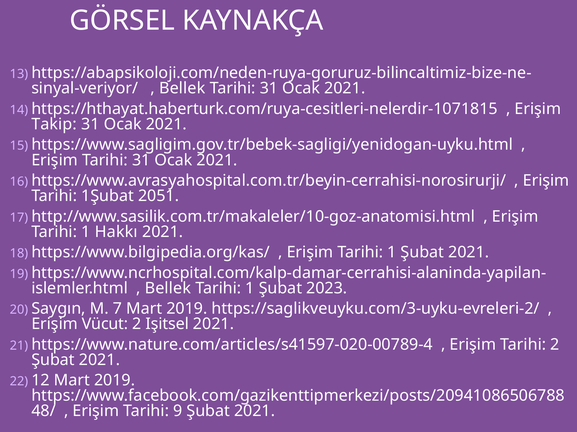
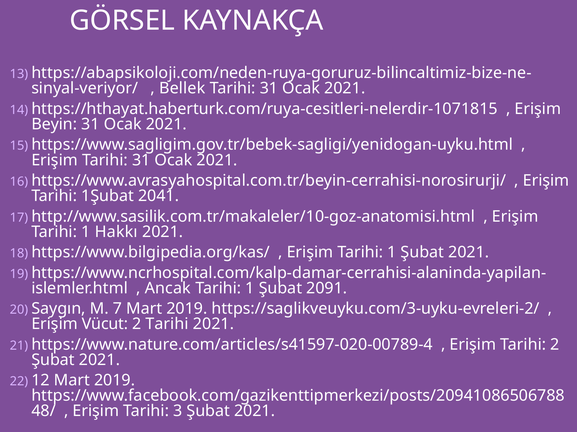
Takip: Takip -> Beyin (54, 124)
2051: 2051 -> 2041 (159, 196)
Bellek: Bellek -> Ancak (168, 289)
2023: 2023 -> 2091 (327, 289)
2 Işitsel: Işitsel -> Tarihi (167, 325)
9: 9 -> 3 (178, 412)
